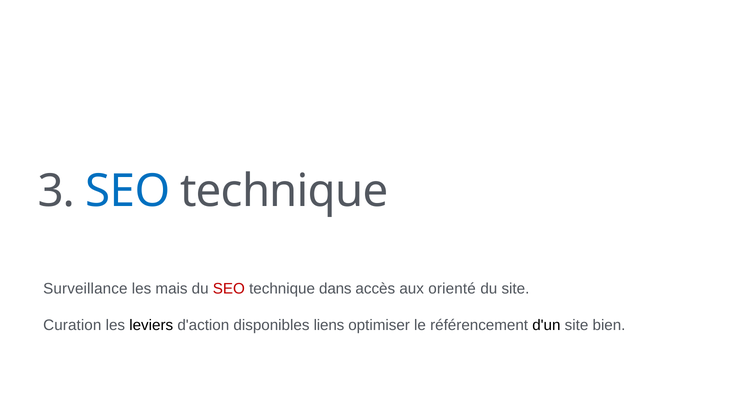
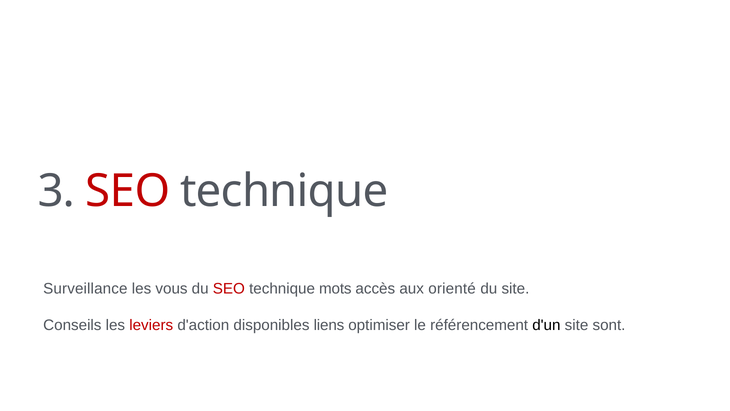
SEO colour: blue -> red (128, 191)
mais: mais -> vous (172, 289)
dans: dans -> mots (335, 289)
Curation: Curation -> Conseils (72, 325)
leviers colour: black -> red (151, 325)
bien: bien -> sont (609, 325)
